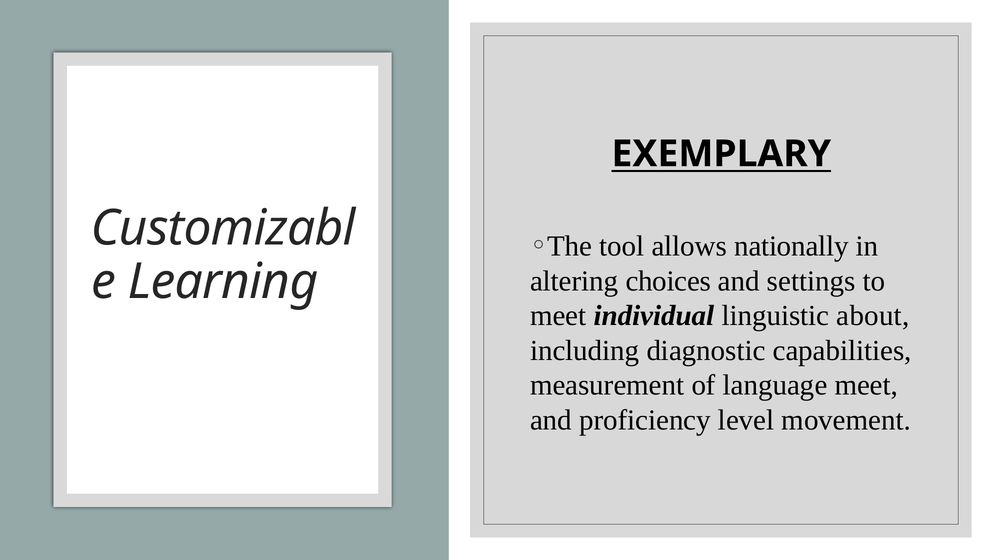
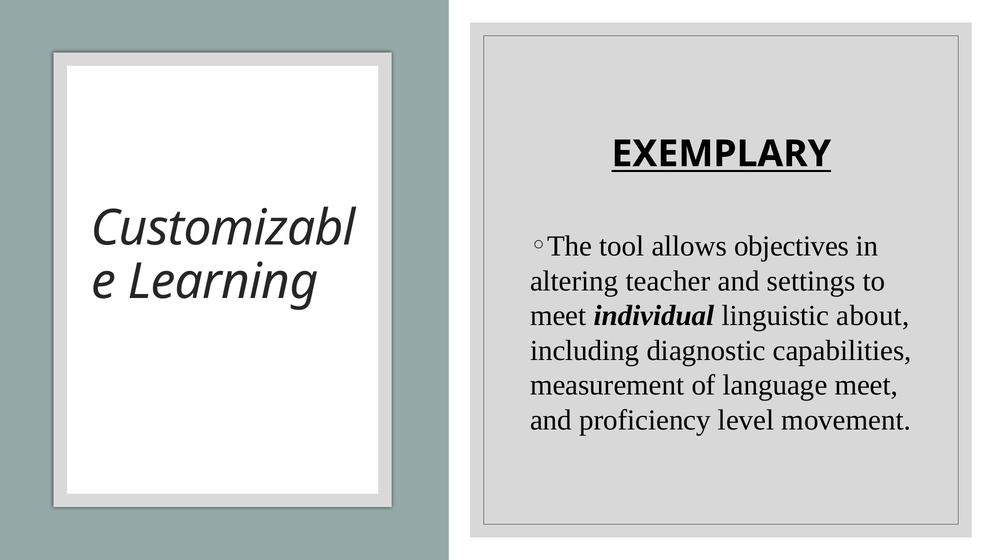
nationally: nationally -> objectives (791, 246)
choices: choices -> teacher (668, 281)
